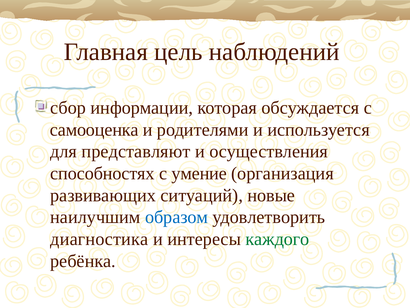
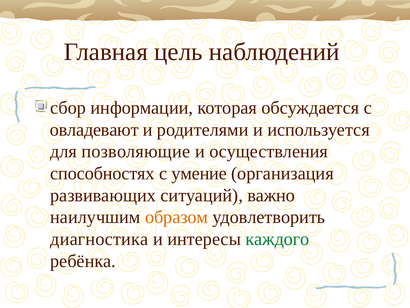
самооценка: самооценка -> овладевают (94, 129)
представляют: представляют -> позволяющие (136, 151)
новые: новые -> важно (271, 195)
образом colour: blue -> orange (177, 217)
